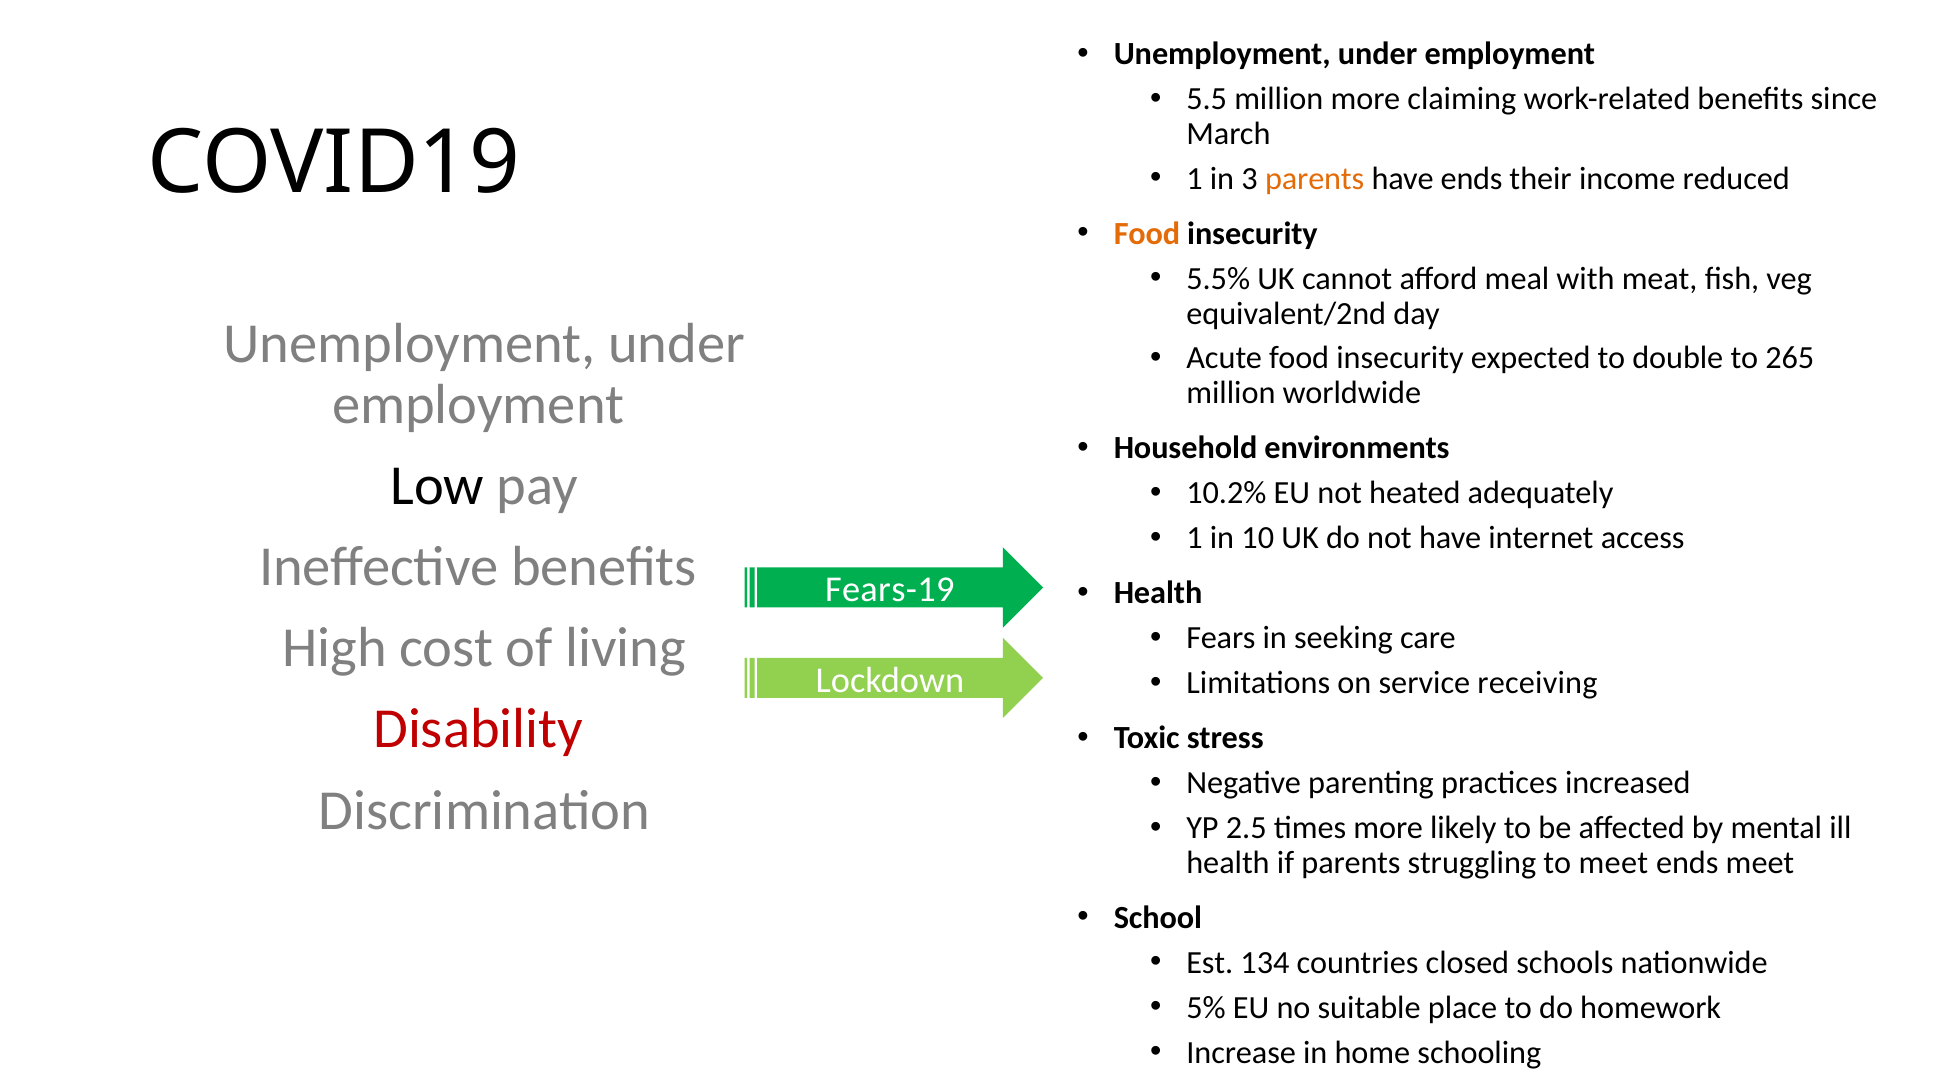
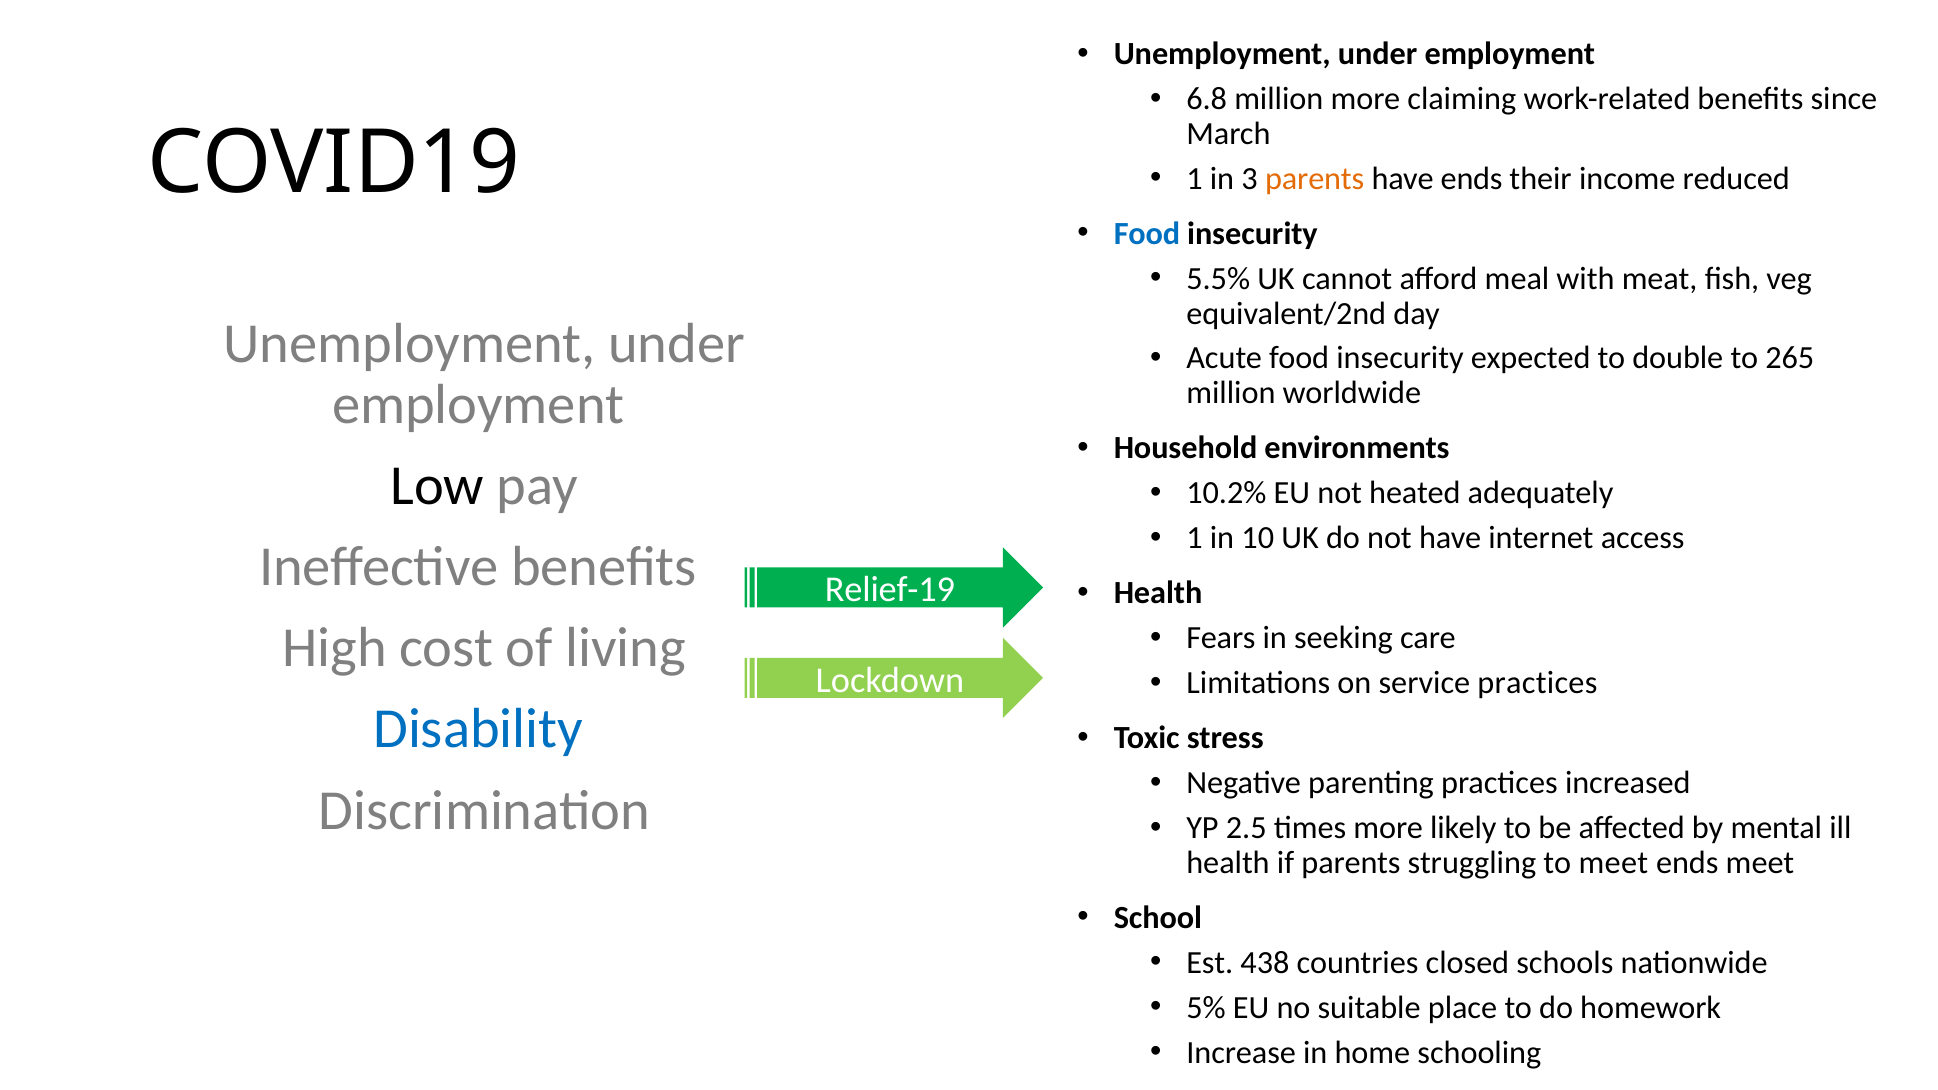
5.5: 5.5 -> 6.8 (1207, 99)
Food colour: orange -> blue (1147, 234)
Fears-19: Fears-19 -> Relief-19 (890, 590)
service receiving: receiving -> practices (1537, 683)
Disability colour: red -> blue (478, 729)
134: 134 -> 438 (1265, 963)
